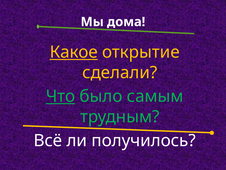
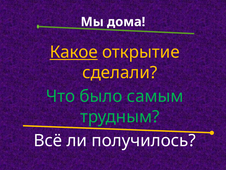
Что underline: present -> none (60, 96)
